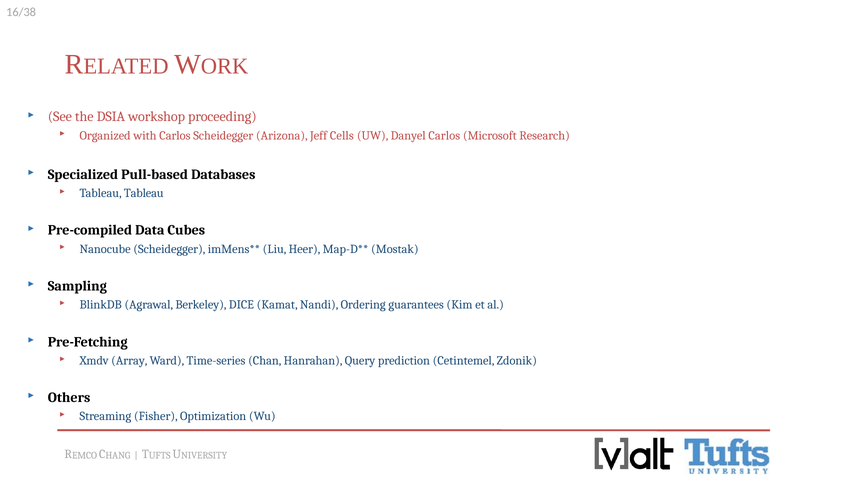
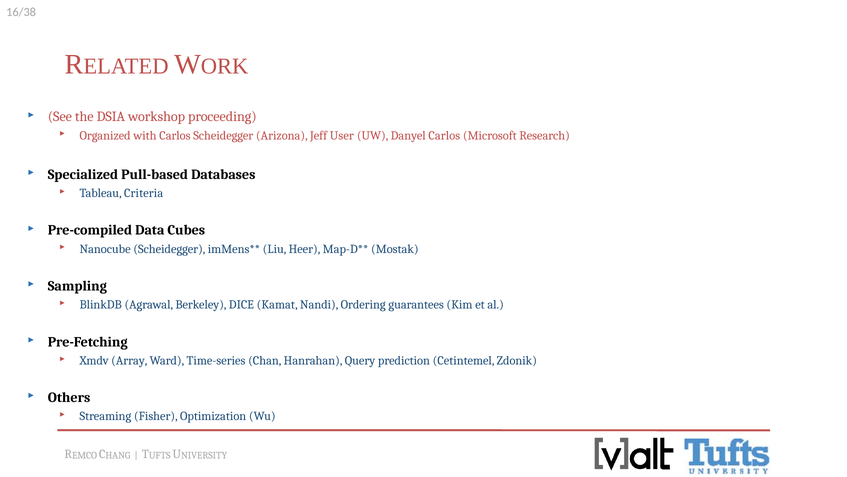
Cells: Cells -> User (342, 135)
Tableau Tableau: Tableau -> Criteria (144, 193)
